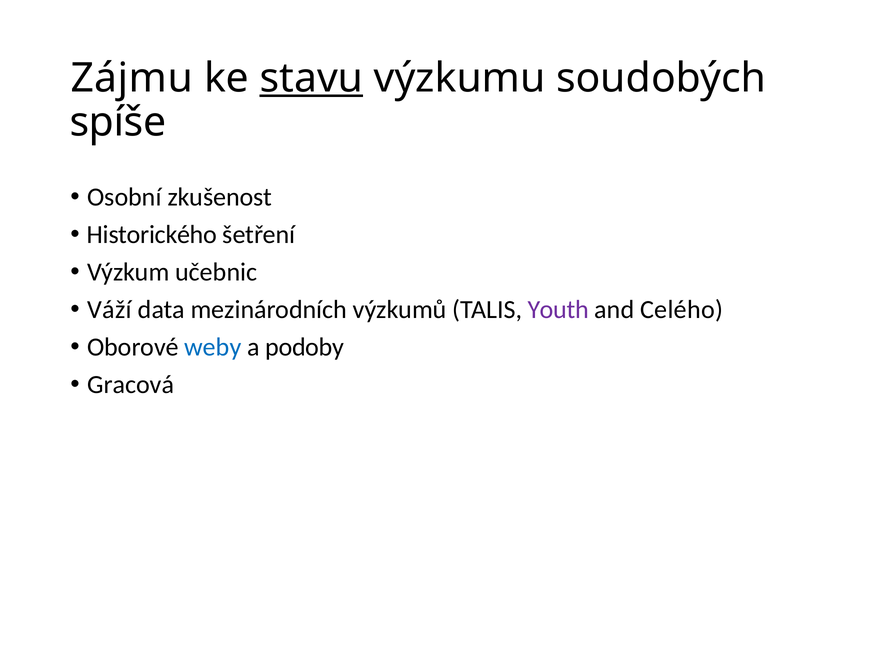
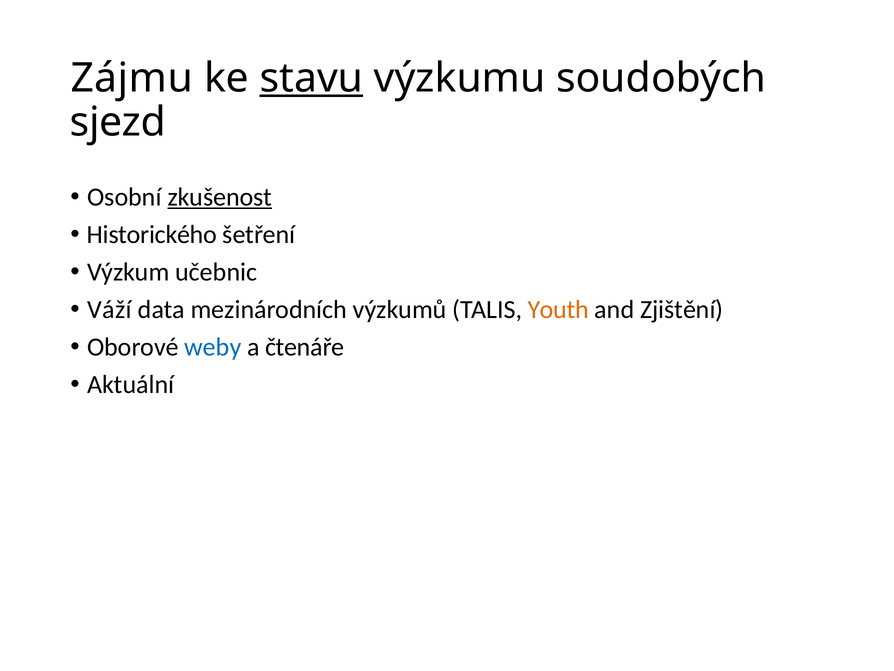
spíše: spíše -> sjezd (118, 122)
zkušenost underline: none -> present (220, 197)
Youth colour: purple -> orange (558, 309)
Celého: Celého -> Zjištění (682, 309)
podoby: podoby -> čtenáře (305, 347)
Gracová: Gracová -> Aktuální (131, 384)
